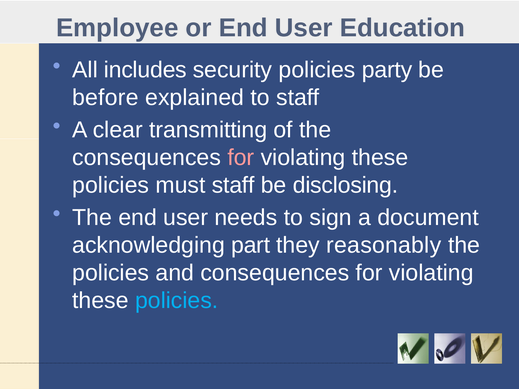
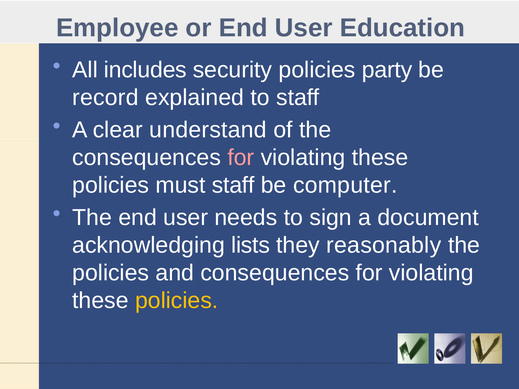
before: before -> record (105, 98)
transmitting: transmitting -> understand (208, 130)
disclosing: disclosing -> computer (345, 185)
part: part -> lists (251, 245)
policies colour: light blue -> yellow (177, 301)
